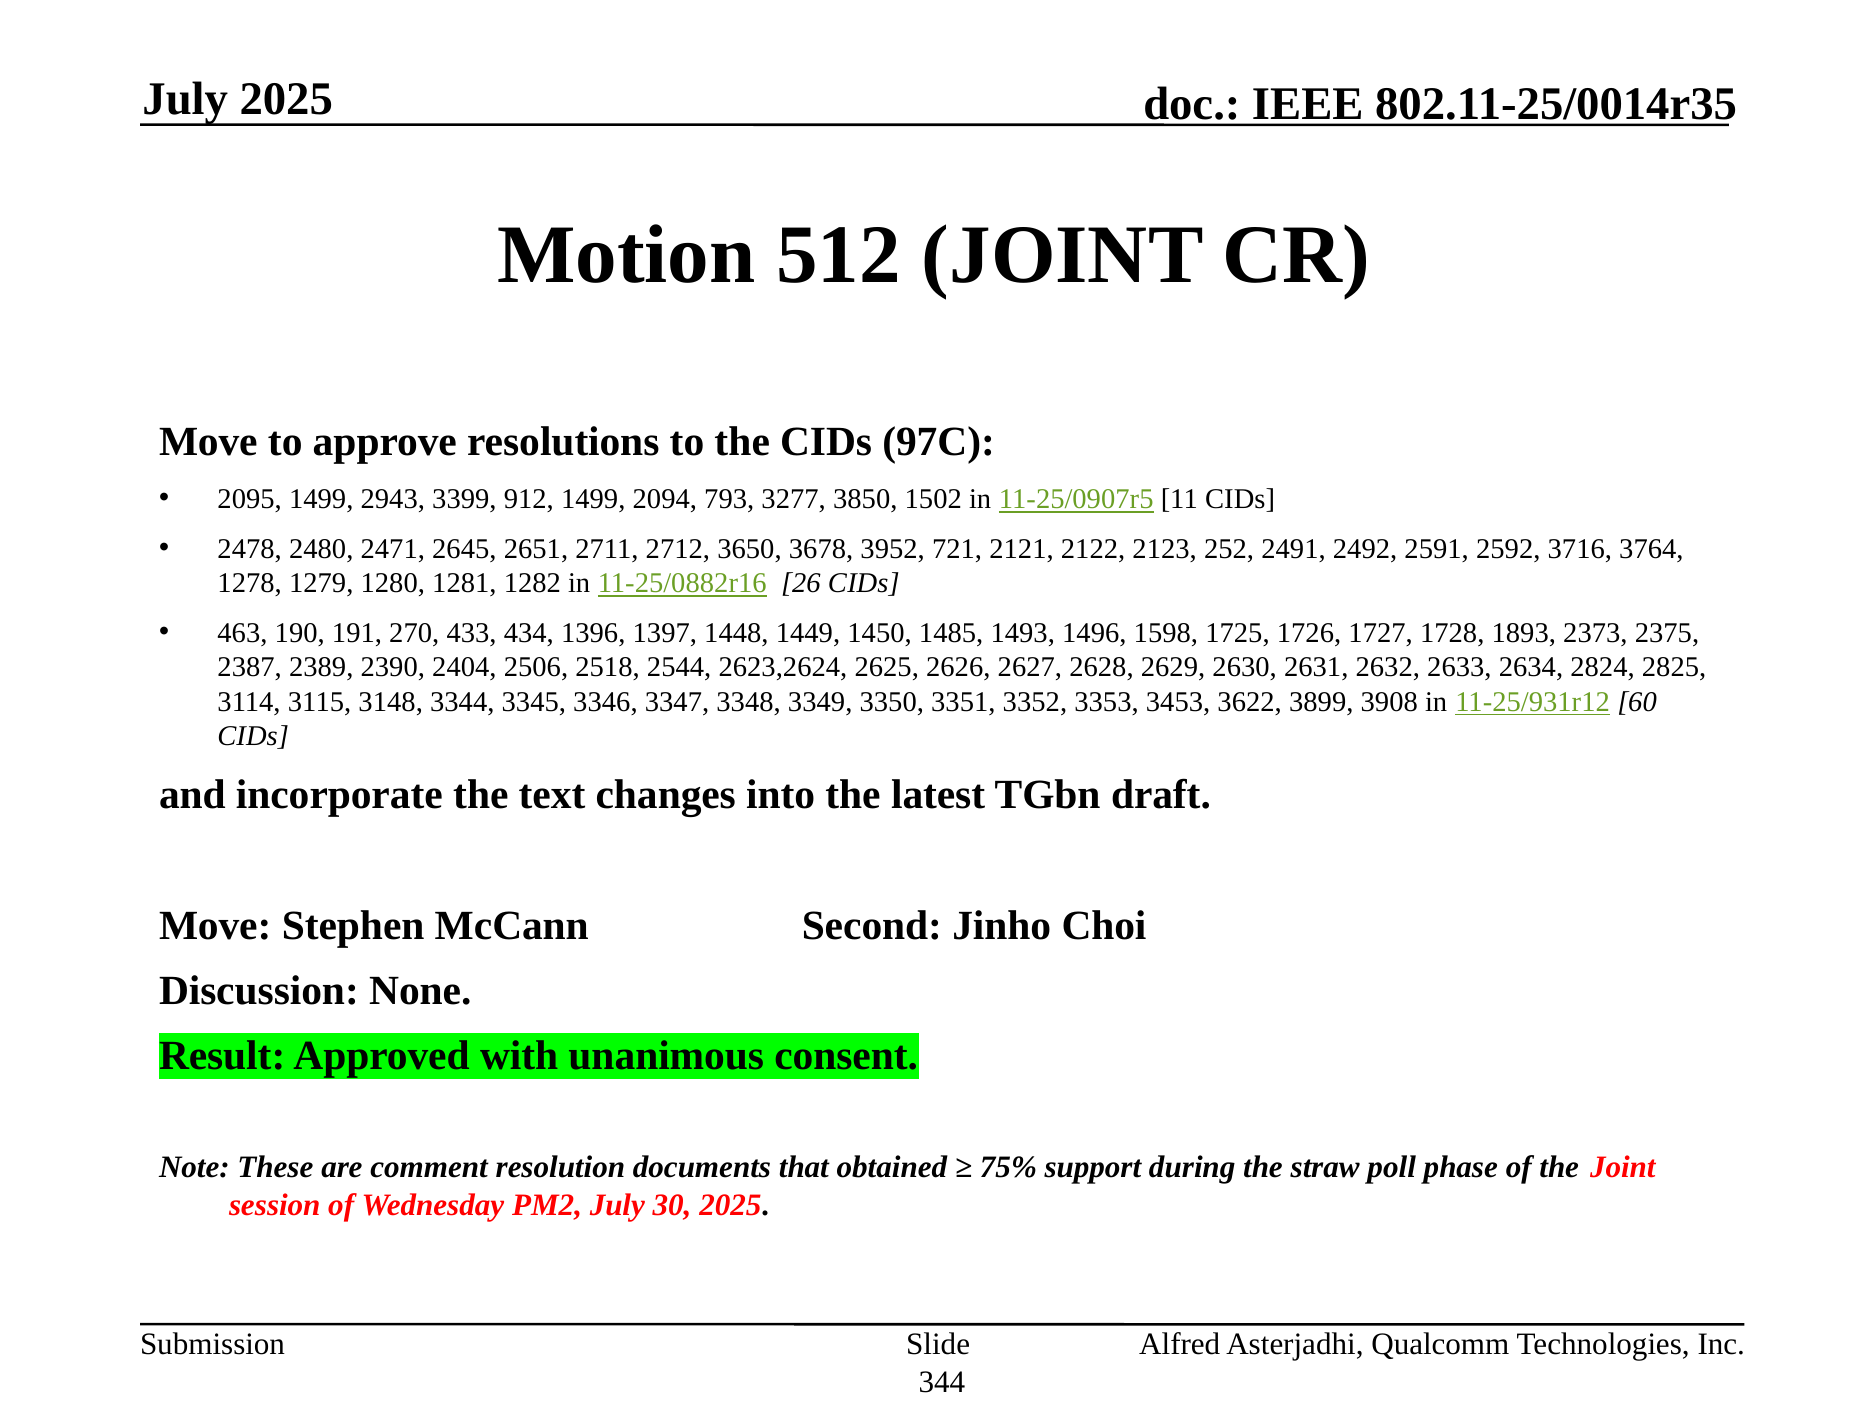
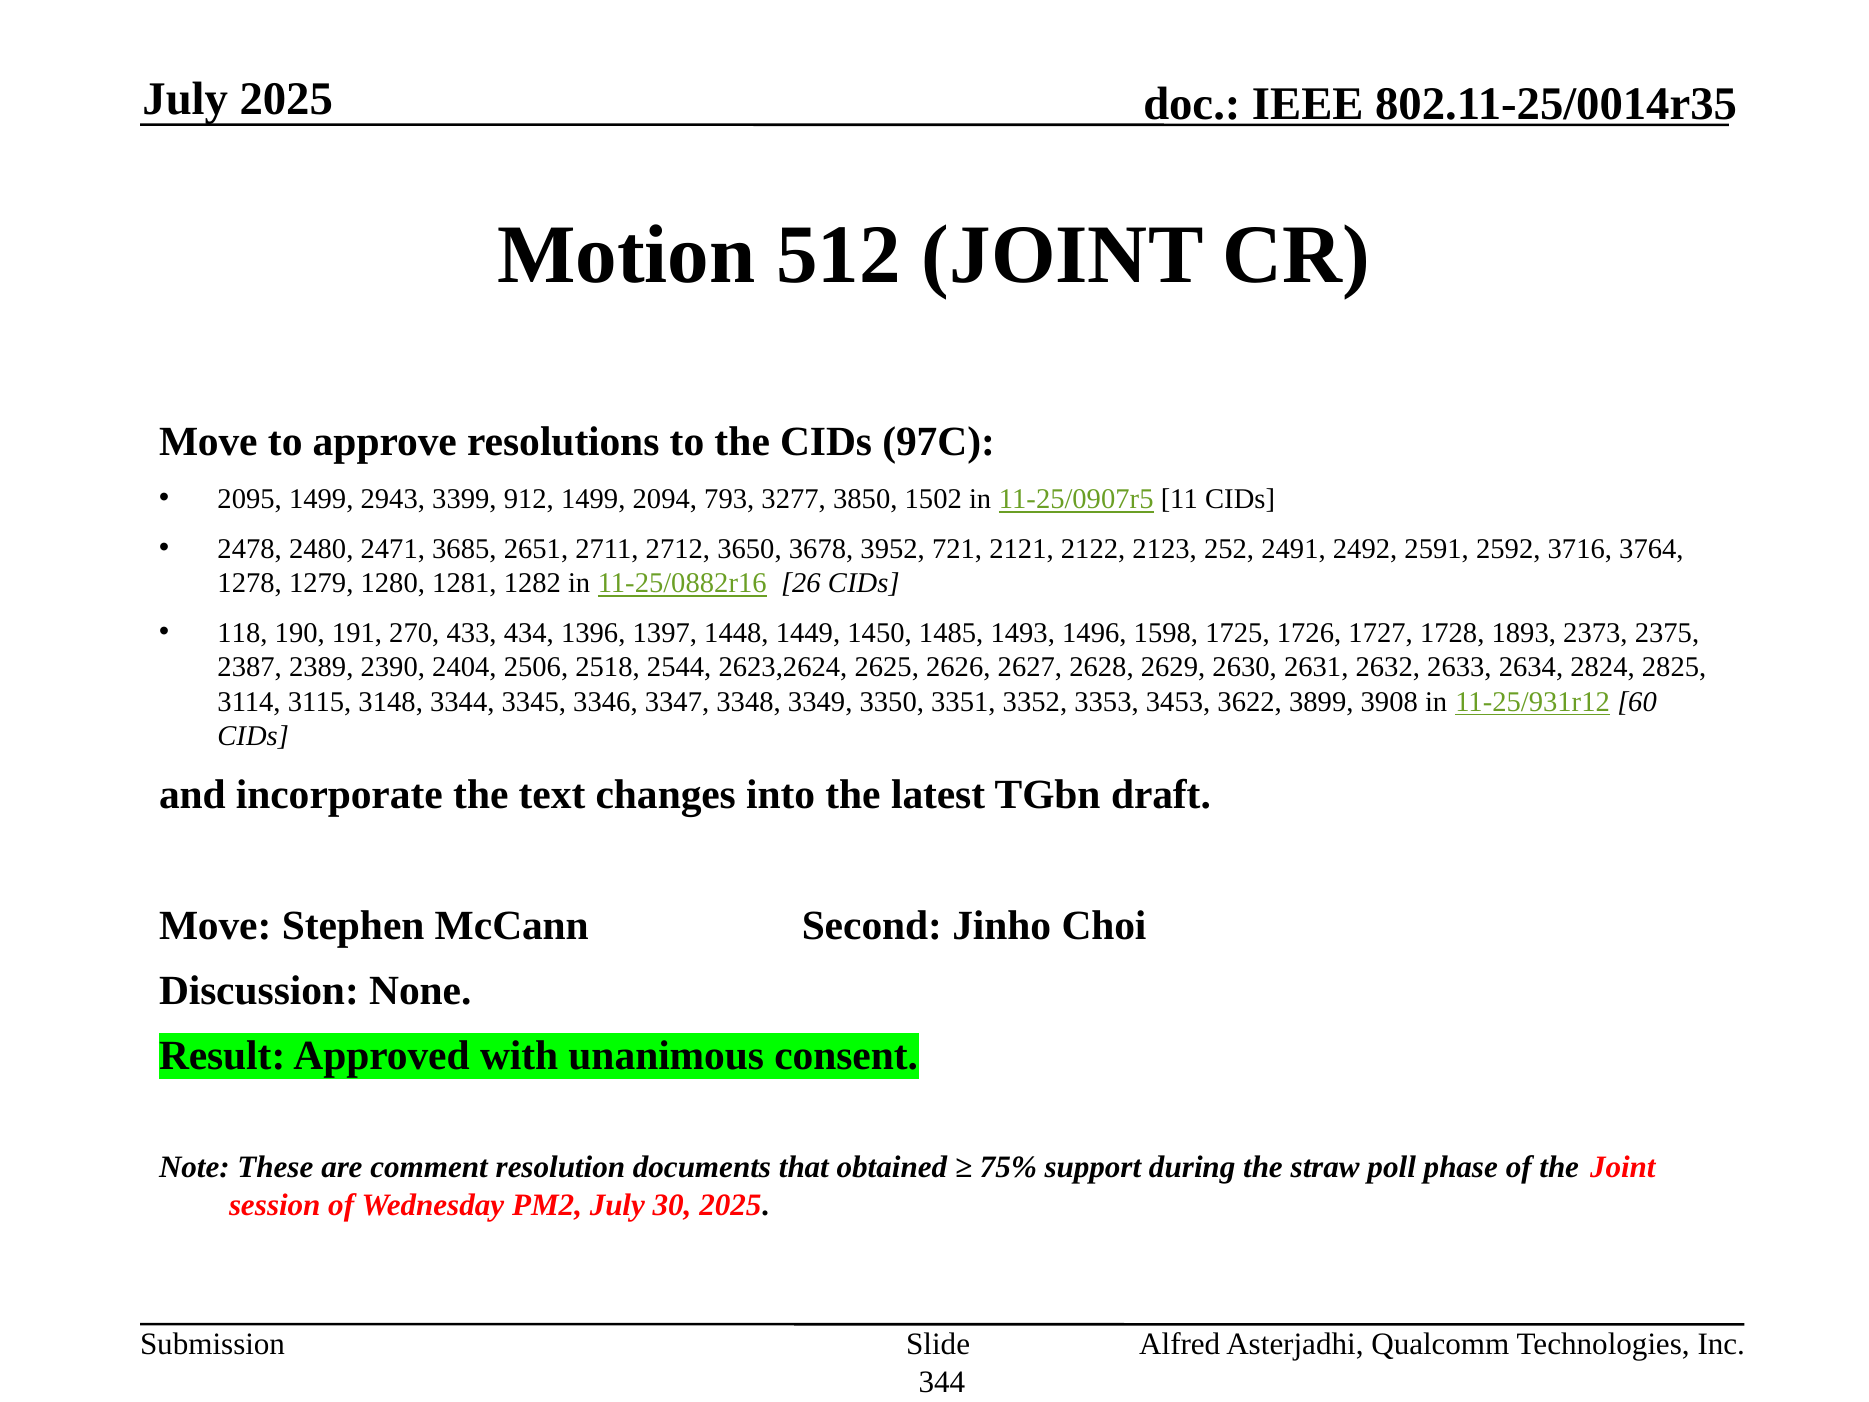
2645: 2645 -> 3685 (464, 549)
463: 463 -> 118 (242, 633)
